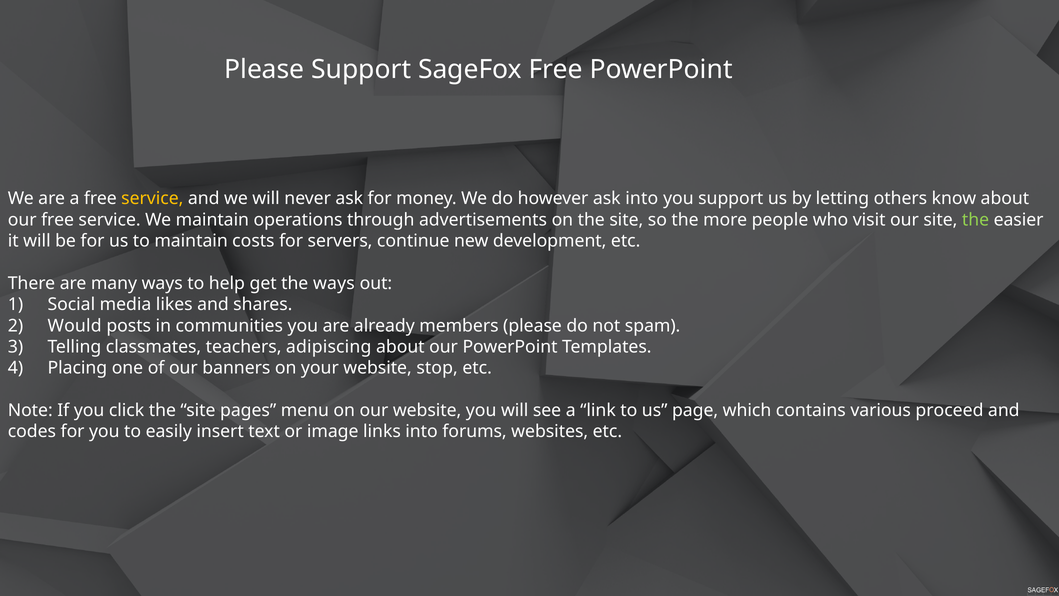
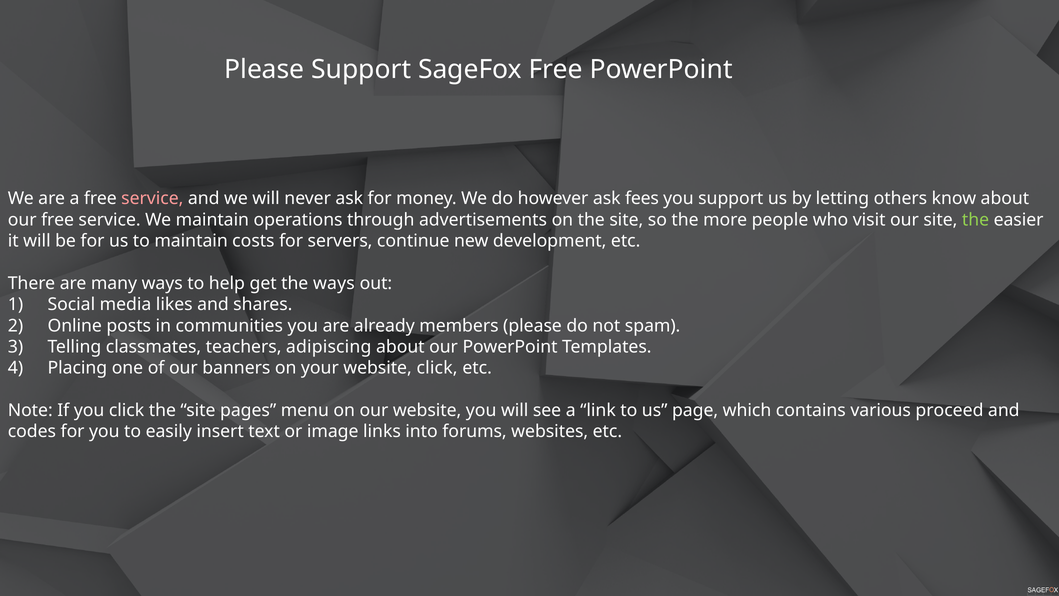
service colour: yellow -> pink (152, 198)
ask into: into -> fees (642, 198)
Would: Would -> Online (75, 326)
website stop: stop -> click (437, 368)
